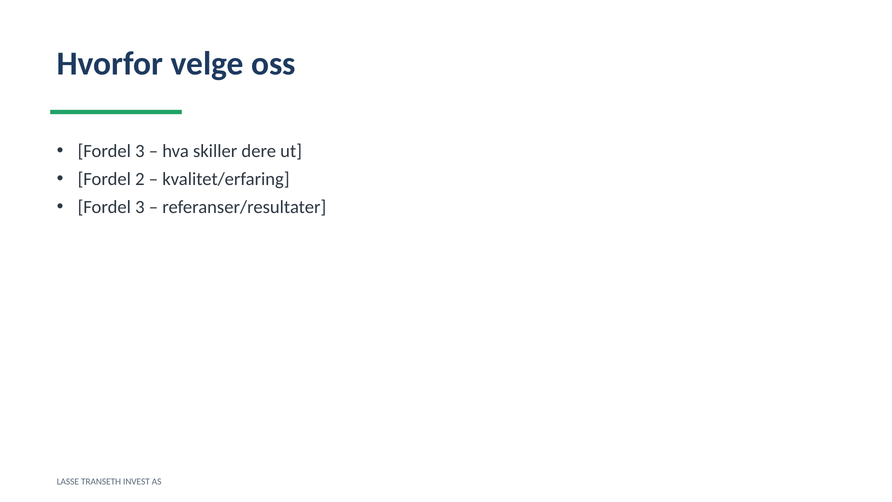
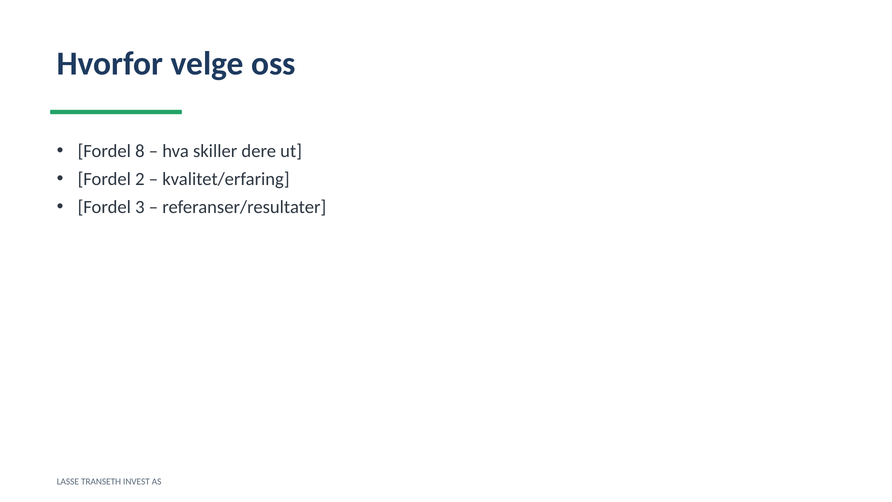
3: 3 -> 8 (140, 151)
